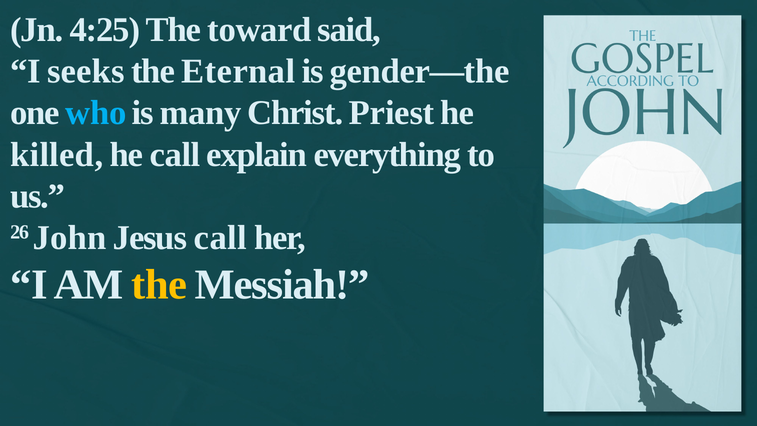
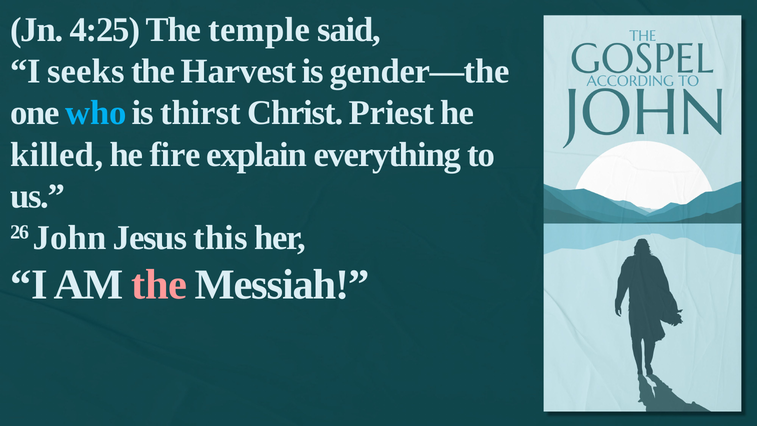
toward: toward -> temple (259, 30)
Eternal: Eternal -> Harvest (239, 71)
many: many -> thirst (200, 113)
he call: call -> fire (175, 155)
Jesus call: call -> this (221, 238)
the colour: yellow -> pink (159, 285)
